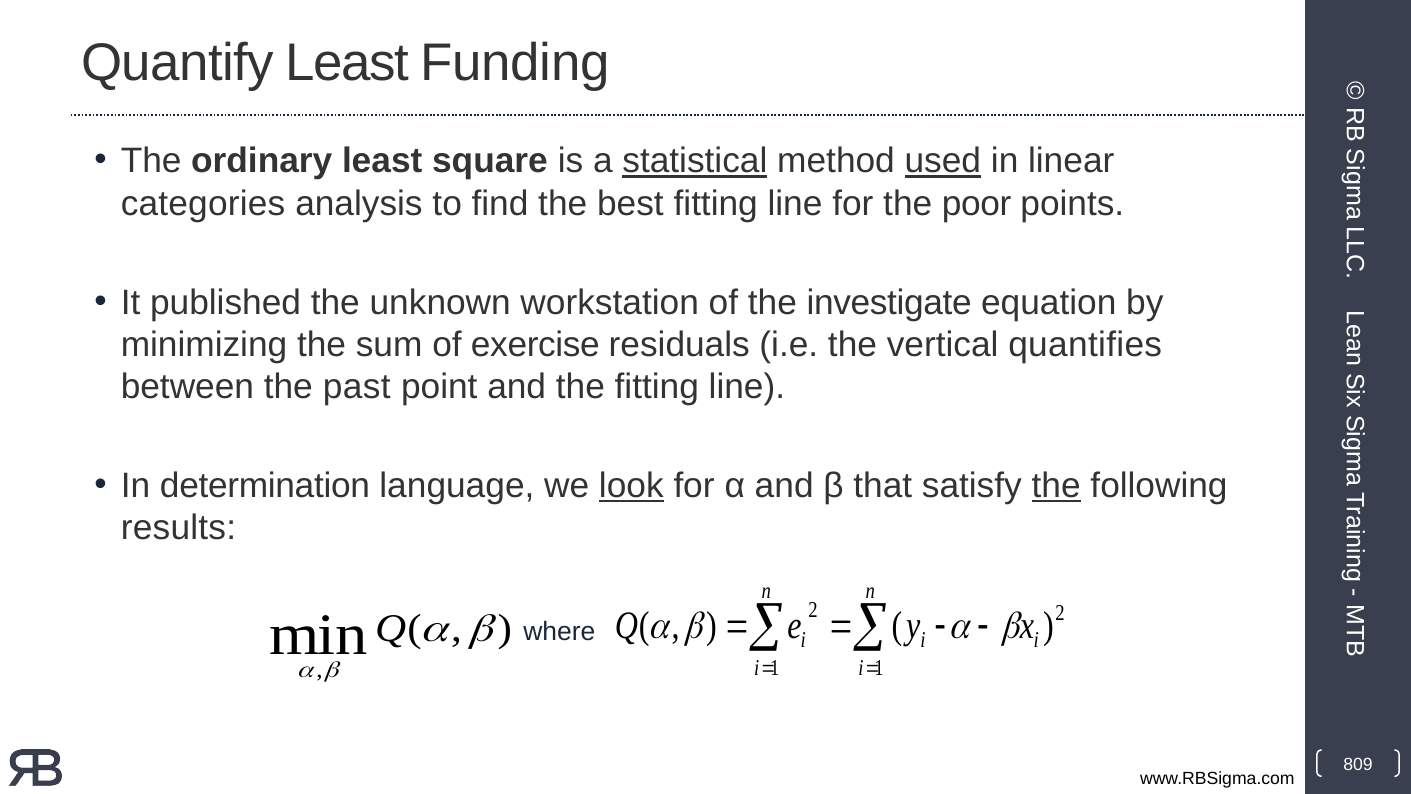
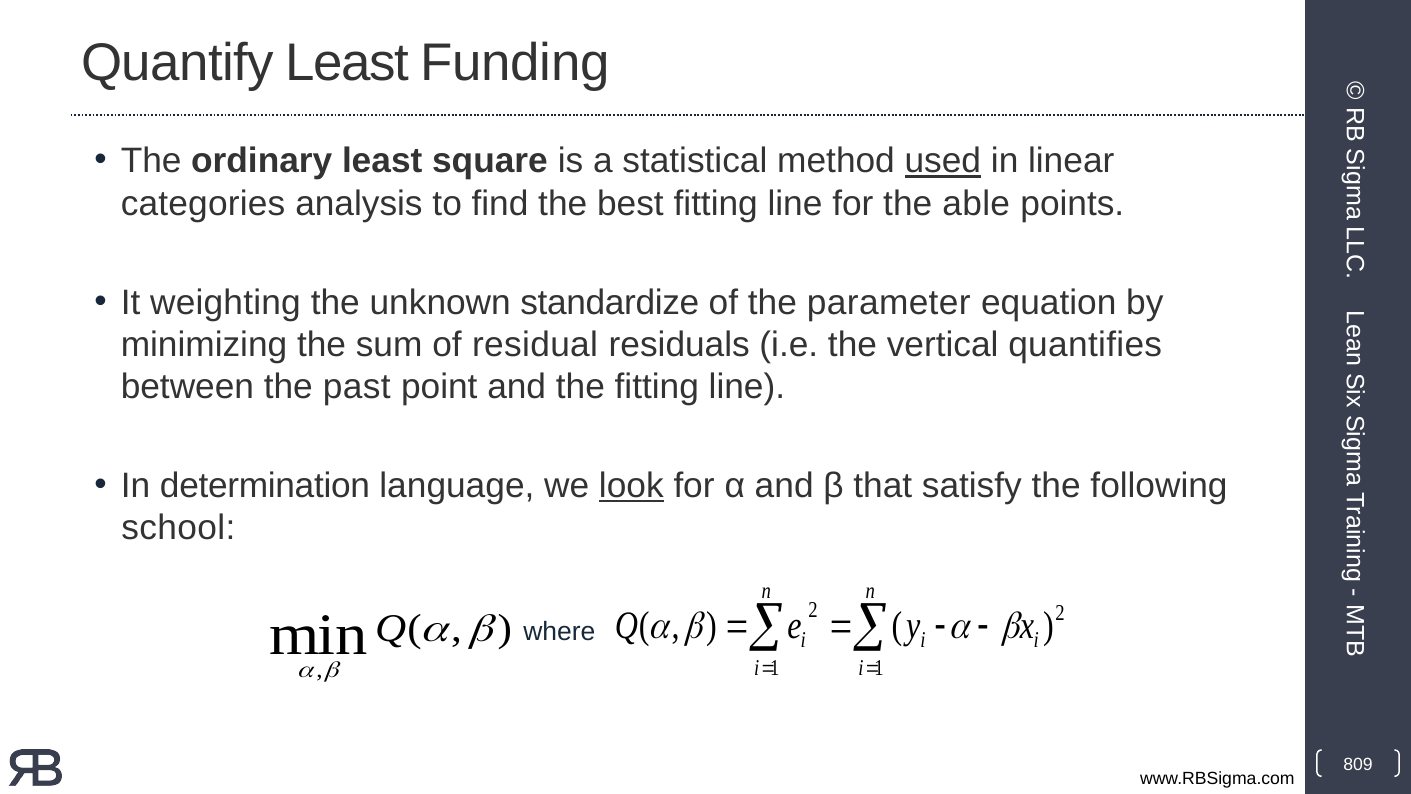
statistical underline: present -> none (695, 161)
poor: poor -> able (976, 204)
published: published -> weighting (225, 302)
workstation: workstation -> standardize (610, 302)
investigate: investigate -> parameter (889, 302)
exercise: exercise -> residual (535, 345)
the underline: present -> none (1056, 486)
results: results -> school (178, 528)
